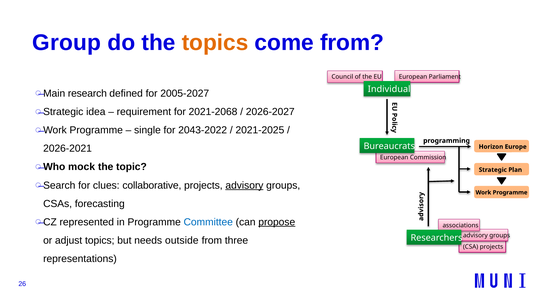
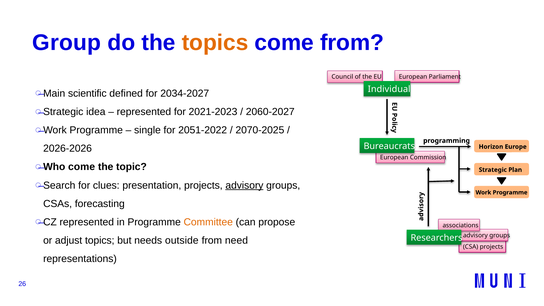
research: research -> scientific (87, 94)
2005-2027: 2005-2027 -> 2034-2027 (185, 94)
requirement: requirement -> represented (144, 112)
2021-2068: 2021-2068 -> 2021-2023 (213, 112)
2026-2027: 2026-2027 -> 2060-2027 (270, 112)
2043-2022: 2043-2022 -> 2051-2022 (203, 130)
2021-2025: 2021-2025 -> 2070-2025 (260, 130)
2026-2021: 2026-2021 -> 2026-2026 (68, 149)
mock: mock -> come (82, 167)
collaborative: collaborative -> presentation (152, 185)
Committee colour: blue -> orange (208, 222)
propose underline: present -> none (277, 222)
three: three -> need (236, 240)
